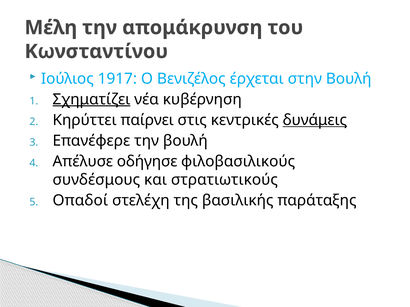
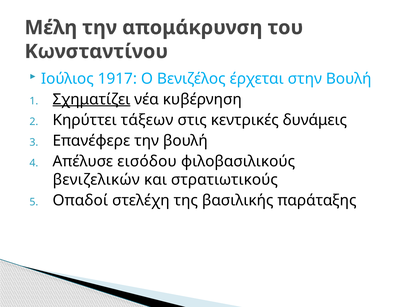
παίρνει: παίρνει -> τάξεων (147, 120)
δυνάμεις underline: present -> none (315, 120)
οδήγησε: οδήγησε -> εισόδου (147, 162)
συνδέσμους: συνδέσμους -> βενιζελικών (96, 180)
